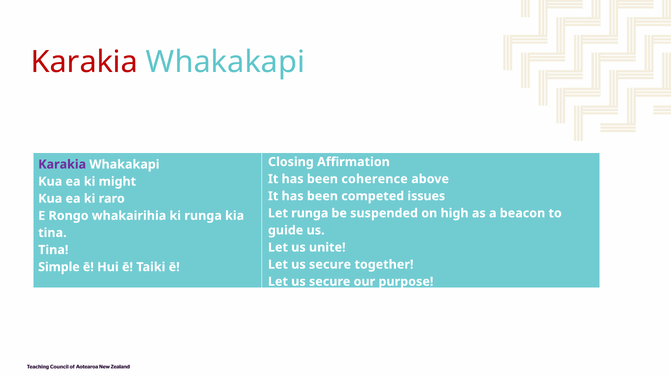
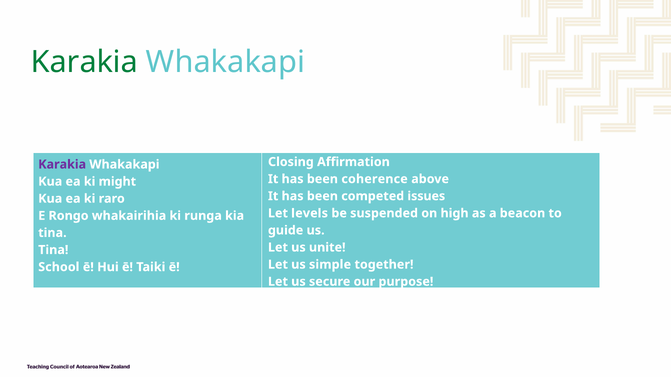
Karakia colour: red -> green (84, 62)
Let runga: runga -> levels (310, 213)
secure: secure -> simple (330, 265)
Simple: Simple -> School (59, 267)
